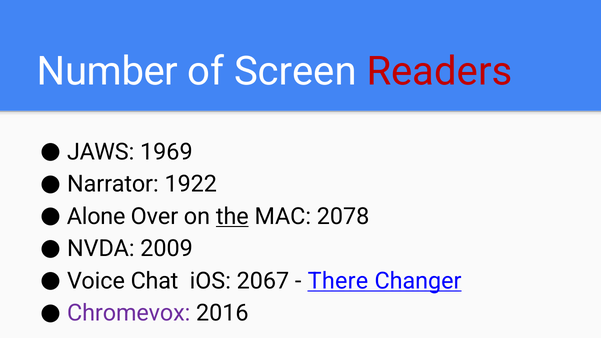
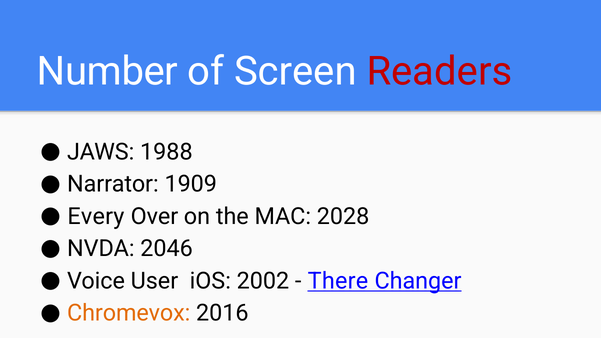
1969: 1969 -> 1988 (166, 152)
1922: 1922 -> 1909 (191, 184)
Alone: Alone -> Every (96, 217)
the underline: present -> none (232, 217)
2078: 2078 -> 2028 (343, 217)
2009: 2009 -> 2046 (167, 249)
Chat: Chat -> User (154, 281)
2067: 2067 -> 2002 (263, 281)
Chromevox colour: purple -> orange (129, 313)
